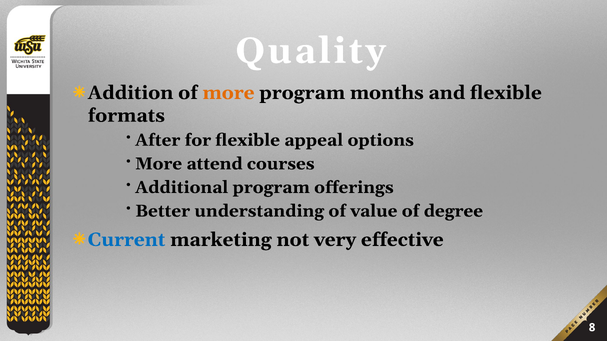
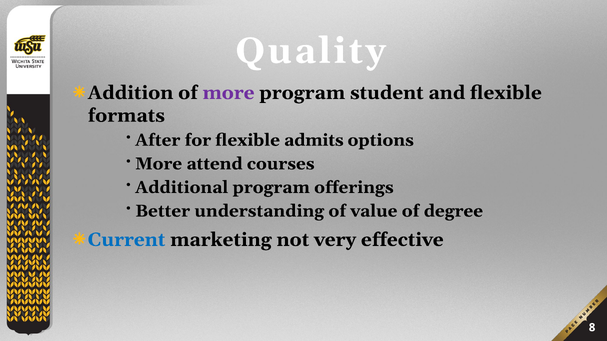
more colour: orange -> purple (228, 93)
months: months -> student (387, 93)
appeal: appeal -> admits (314, 140)
